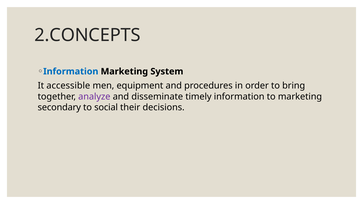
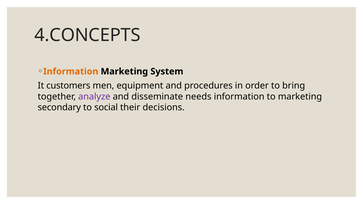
2.CONCEPTS: 2.CONCEPTS -> 4.CONCEPTS (88, 35)
Information colour: blue -> orange (71, 72)
accessible: accessible -> customers (68, 86)
timely: timely -> needs (198, 97)
